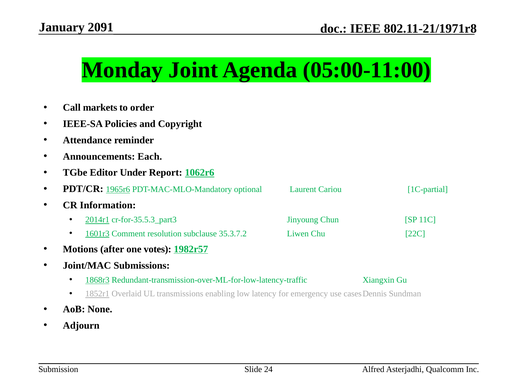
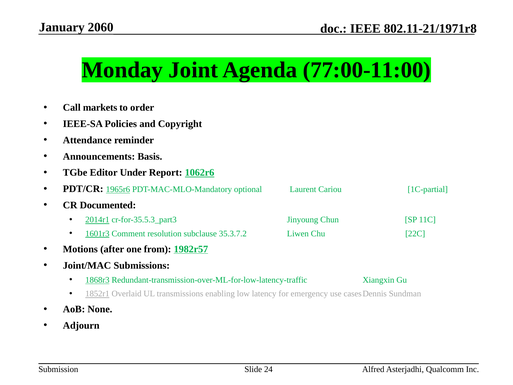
2091: 2091 -> 2060 (101, 27)
05:00-11:00: 05:00-11:00 -> 77:00-11:00 (367, 70)
Each: Each -> Basis (150, 156)
Information: Information -> Documented (108, 205)
votes: votes -> from (158, 249)
